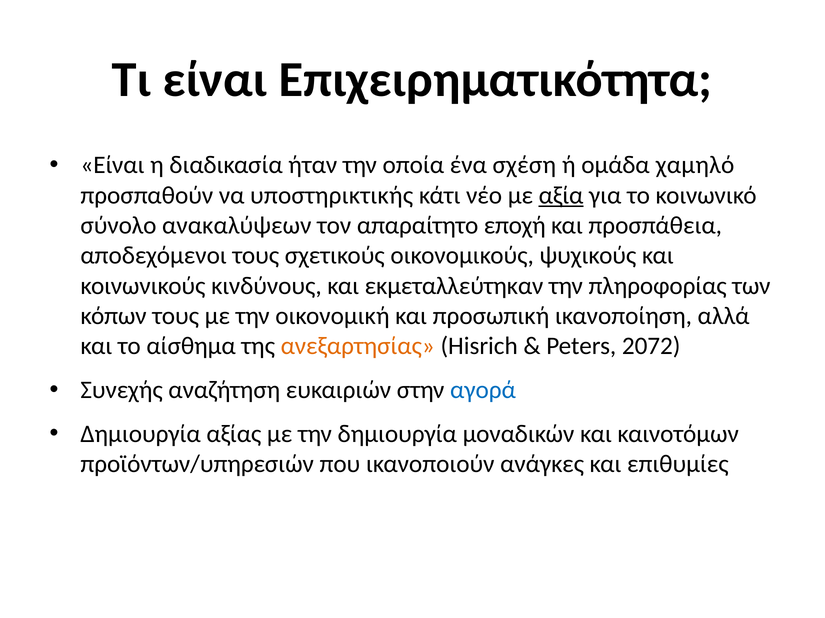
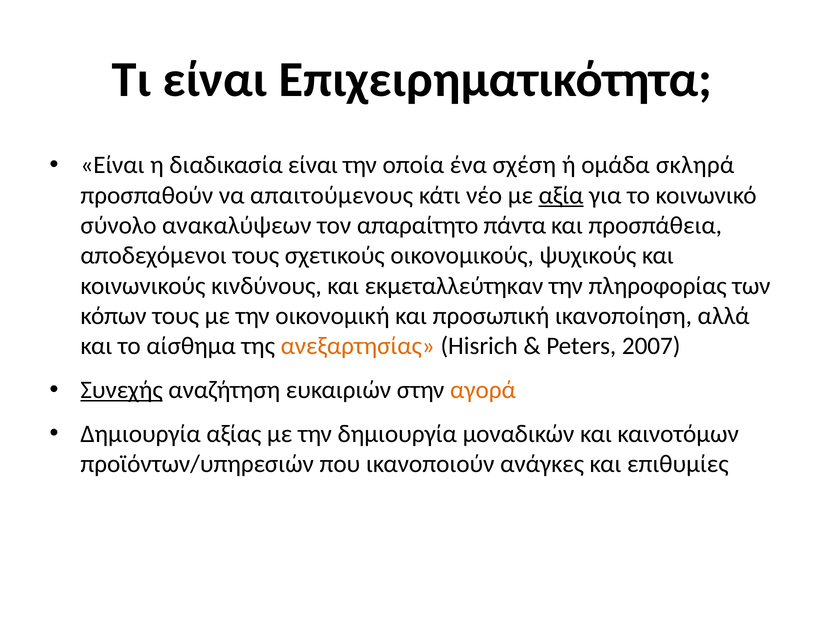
διαδικασία ήταν: ήταν -> είναι (313, 165)
χαμηλό: χαμηλό -> σκληρά (695, 165)
υποστηρικτικής: υποστηρικτικής -> απαιτούμενους (332, 196)
εποχή: εποχή -> πάντα (515, 226)
2072: 2072 -> 2007 (651, 347)
Συνεχής underline: none -> present (122, 391)
αγορά colour: blue -> orange (483, 391)
